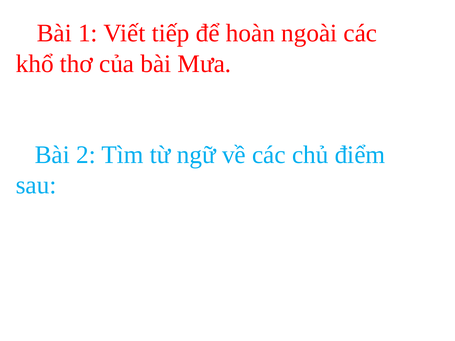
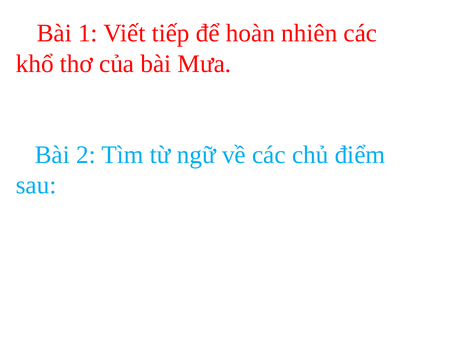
ngoài: ngoài -> nhiên (309, 33)
